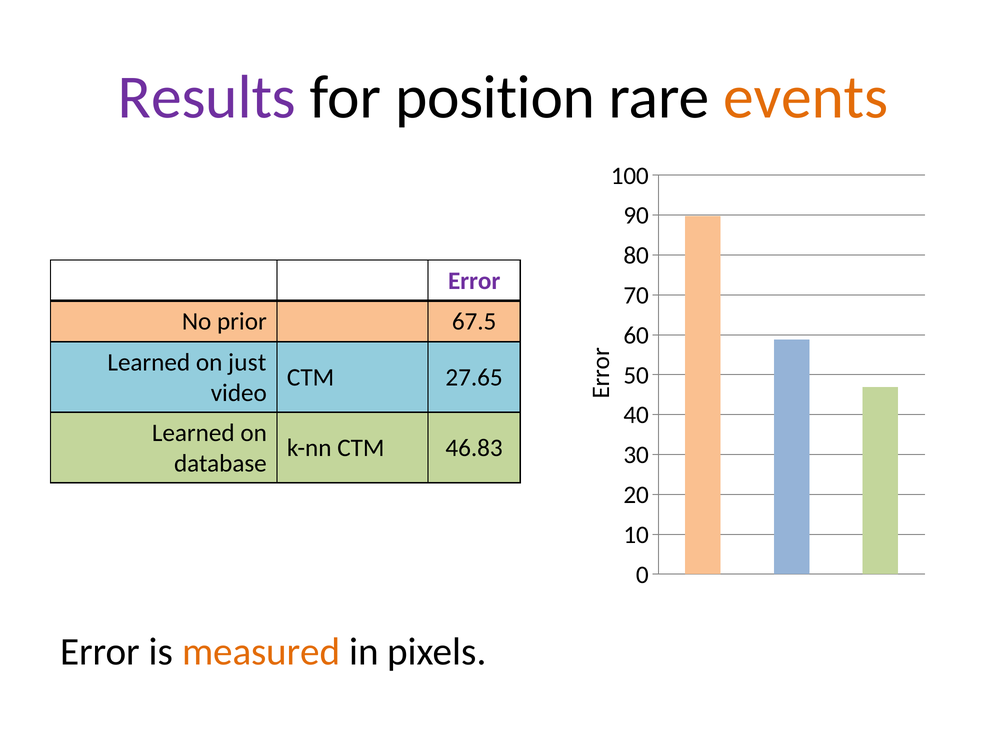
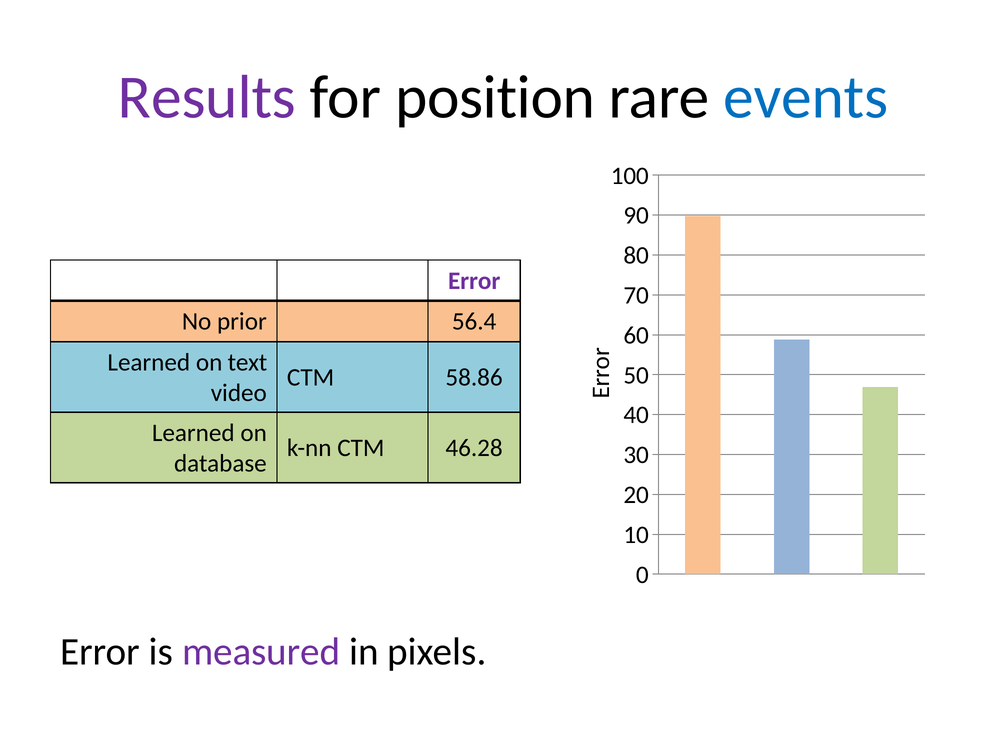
events colour: orange -> blue (806, 97)
67.5: 67.5 -> 56.4 (474, 322)
just: just -> text (247, 363)
27.65: 27.65 -> 58.86 (474, 377)
46.83: 46.83 -> 46.28 (474, 448)
measured colour: orange -> purple (261, 652)
